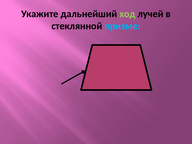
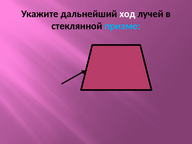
ход colour: light green -> white (127, 14)
